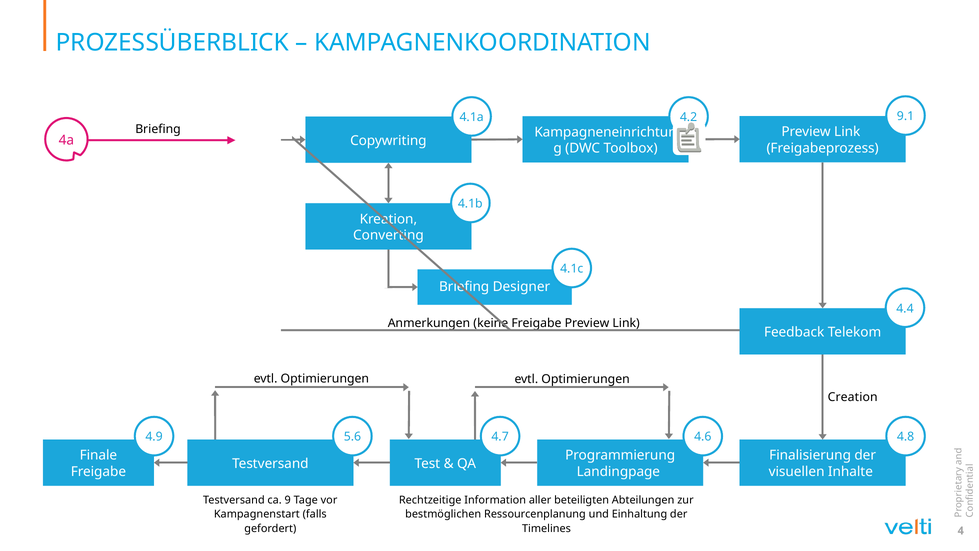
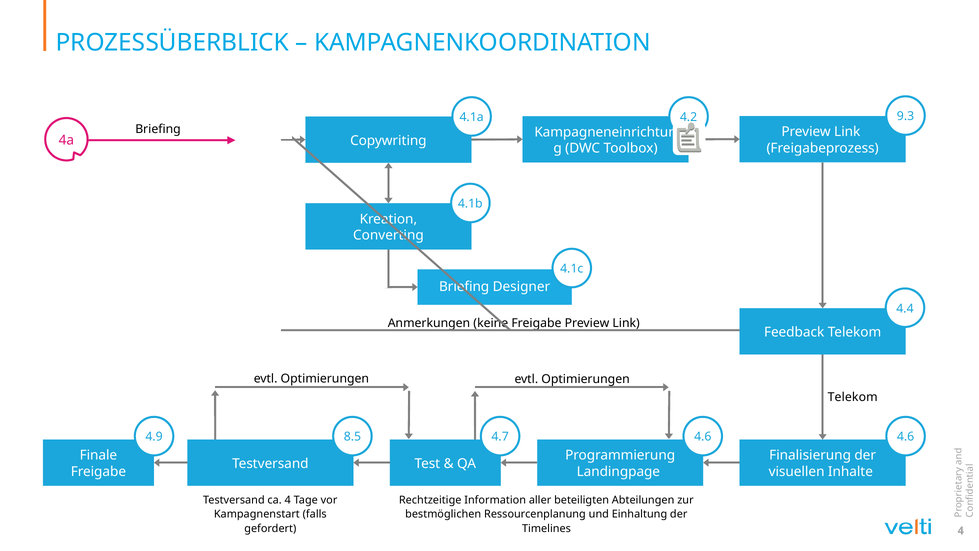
9.1: 9.1 -> 9.3 (906, 116)
Creation: Creation -> Telekom (853, 397)
5.6: 5.6 -> 8.5 (352, 437)
4.6 4.8: 4.8 -> 4.6 (906, 437)
ca 9: 9 -> 4 (288, 500)
